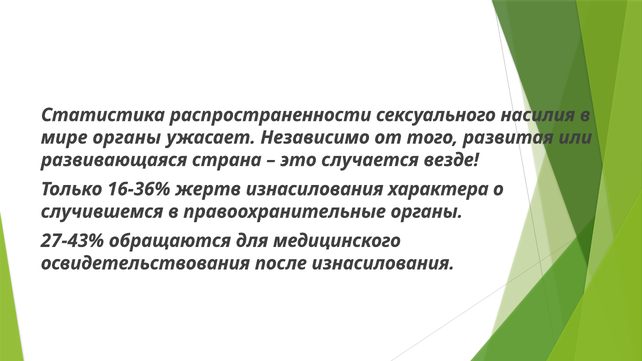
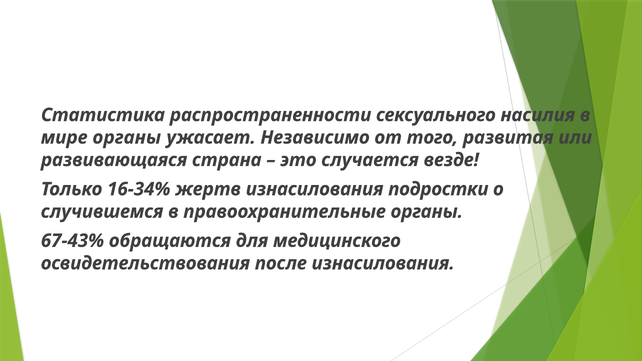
16-36%: 16-36% -> 16-34% (139, 189)
характера: характера -> подростки (438, 189)
27-43%: 27-43% -> 67-43% (72, 241)
